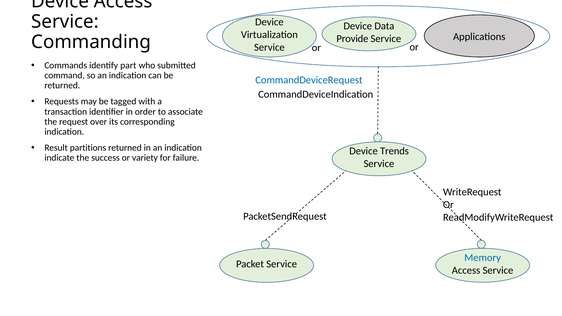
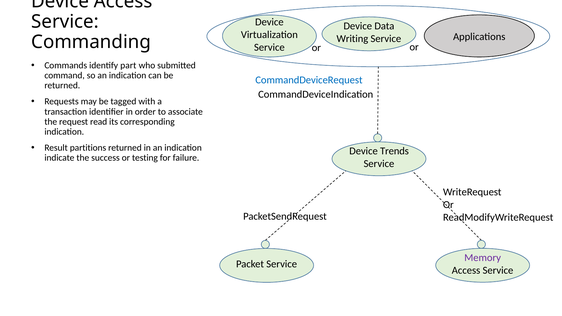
Provide: Provide -> Writing (352, 39)
over: over -> read (99, 122)
variety: variety -> testing (145, 158)
Memory colour: blue -> purple (483, 258)
